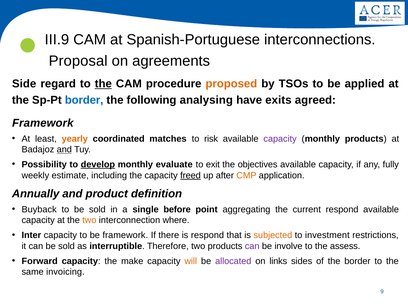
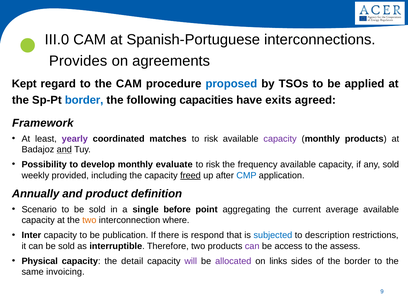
III.9: III.9 -> III.0 (57, 40)
Proposal: Proposal -> Provides (78, 61)
Side: Side -> Kept (24, 84)
the underline: present -> none (103, 84)
proposed colour: orange -> blue (231, 84)
analysing: analysing -> capacities (206, 100)
yearly colour: orange -> purple (75, 139)
develop underline: present -> none (98, 165)
exit: exit -> risk (213, 165)
objectives: objectives -> frequency (258, 165)
any fully: fully -> sold (391, 165)
estimate: estimate -> provided (70, 175)
CMP colour: orange -> blue (246, 175)
Buyback: Buyback -> Scenario (39, 209)
current respond: respond -> average (342, 209)
be framework: framework -> publication (125, 235)
subjected colour: orange -> blue (273, 235)
investment: investment -> description (327, 235)
involve: involve -> access (288, 246)
Forward: Forward -> Physical (40, 261)
make: make -> detail (132, 261)
will colour: orange -> purple (191, 261)
